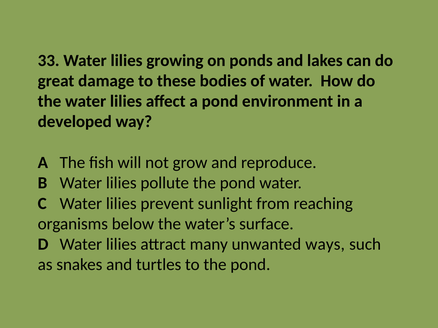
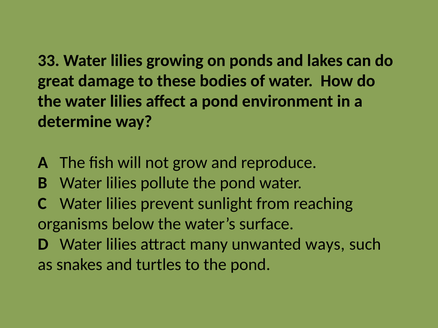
developed: developed -> determine (75, 122)
